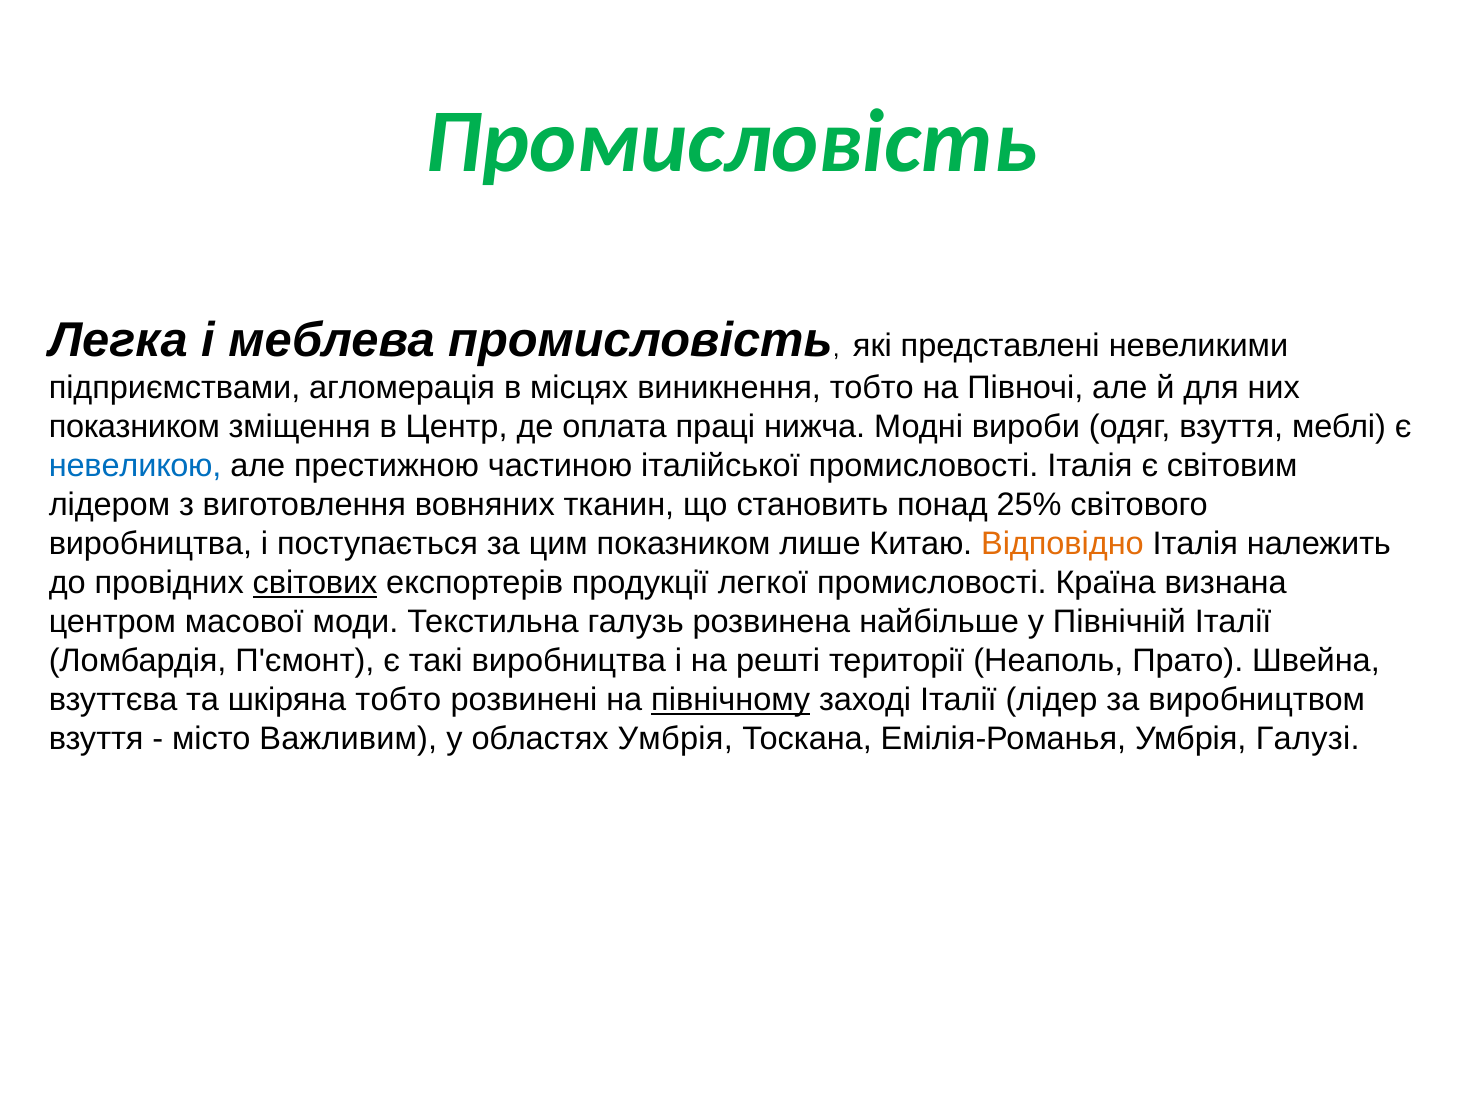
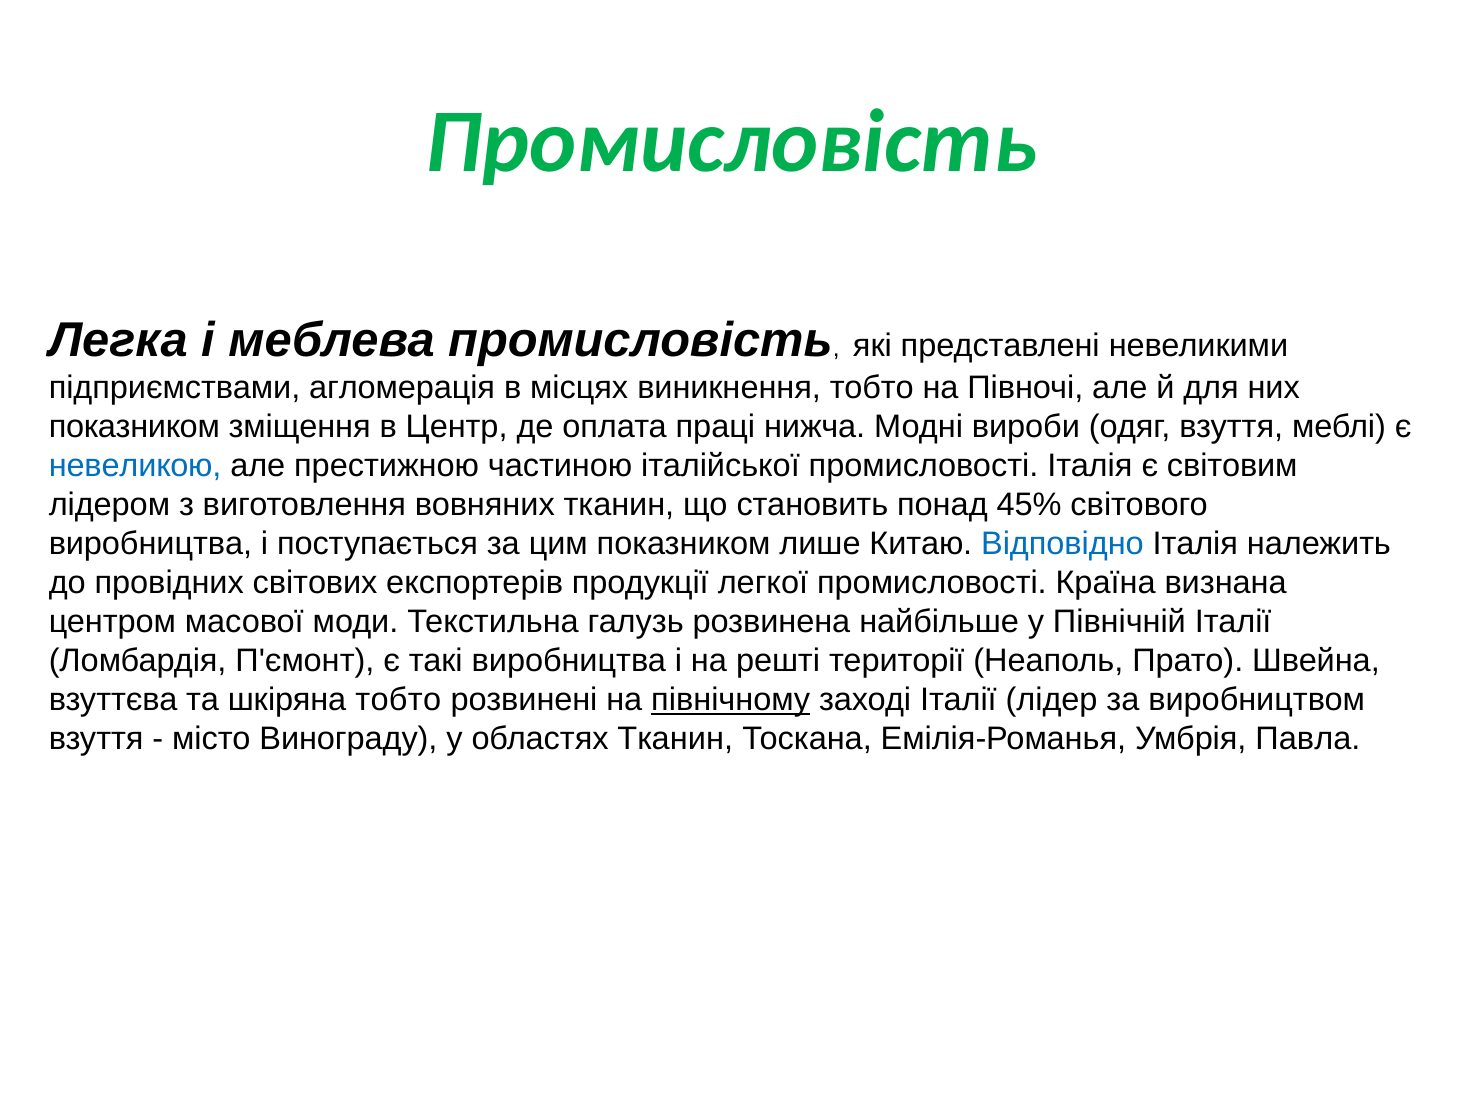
25%: 25% -> 45% (1029, 505)
Відповідно colour: orange -> blue (1062, 544)
світових underline: present -> none (315, 583)
Важливим: Важливим -> Винограду (348, 739)
областях Умбрія: Умбрія -> Тканин (675, 739)
Галузі: Галузі -> Павла (1308, 739)
